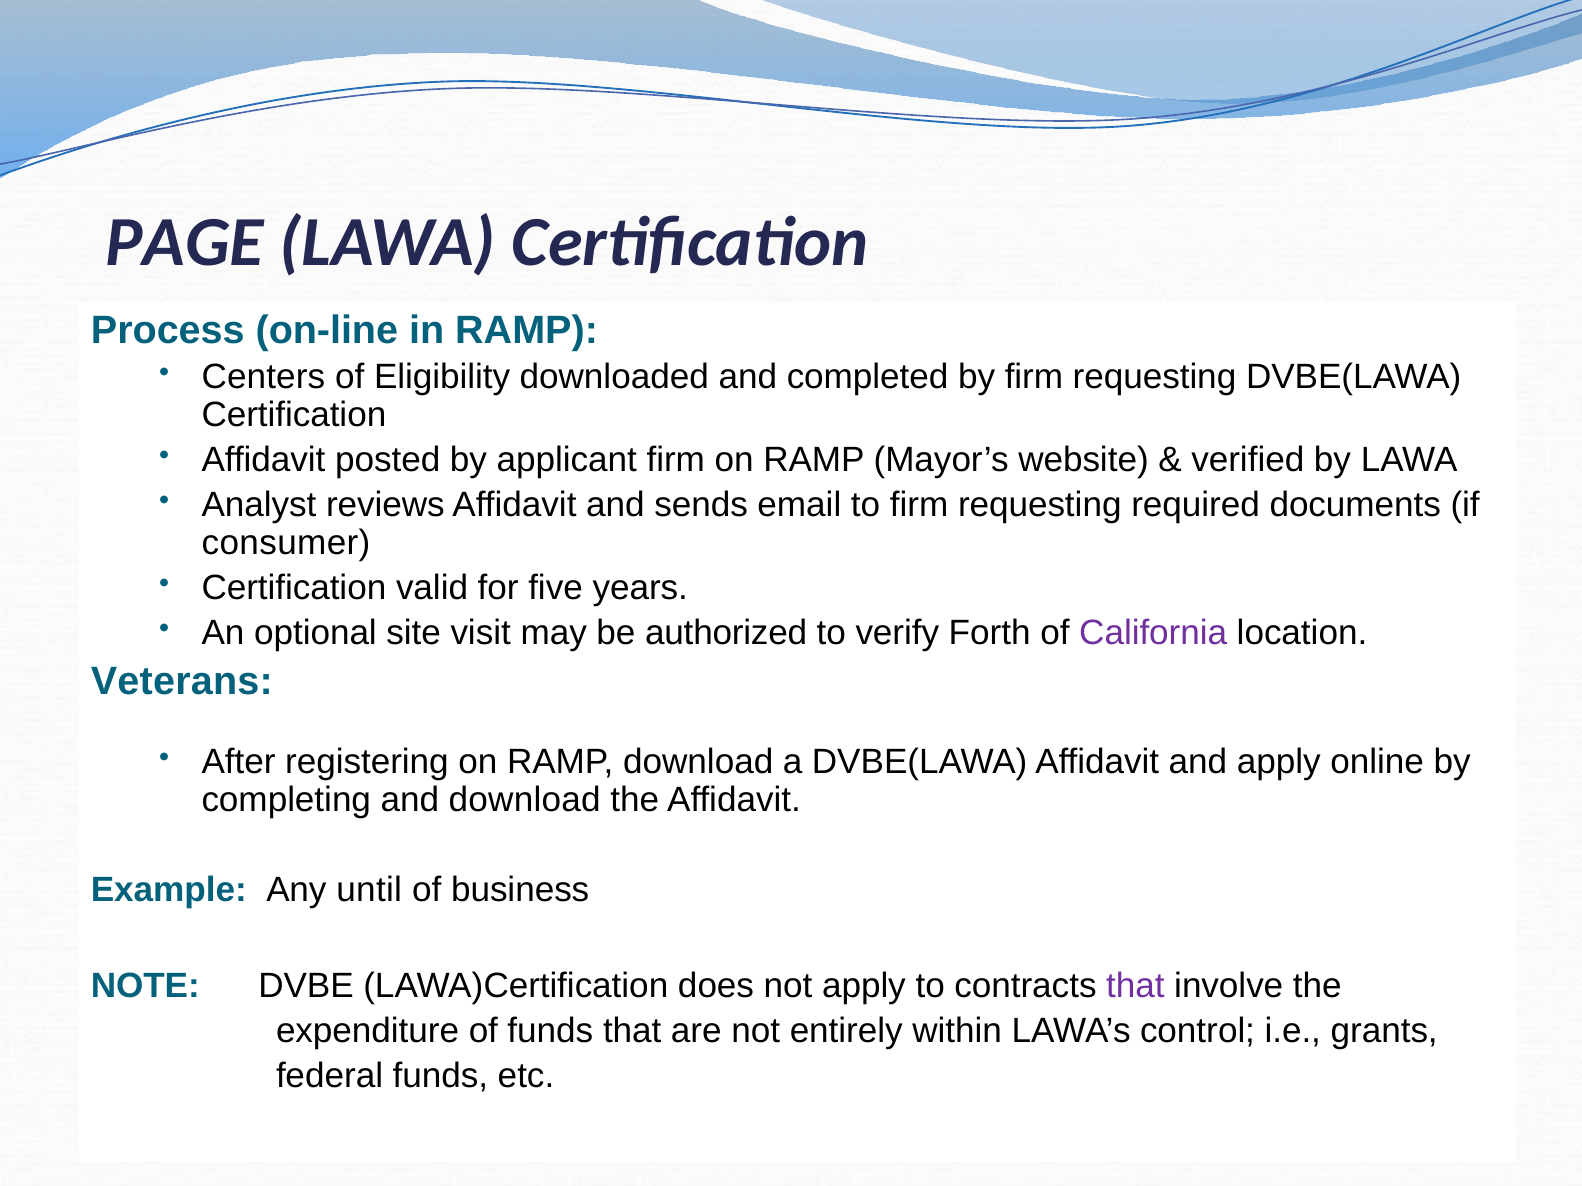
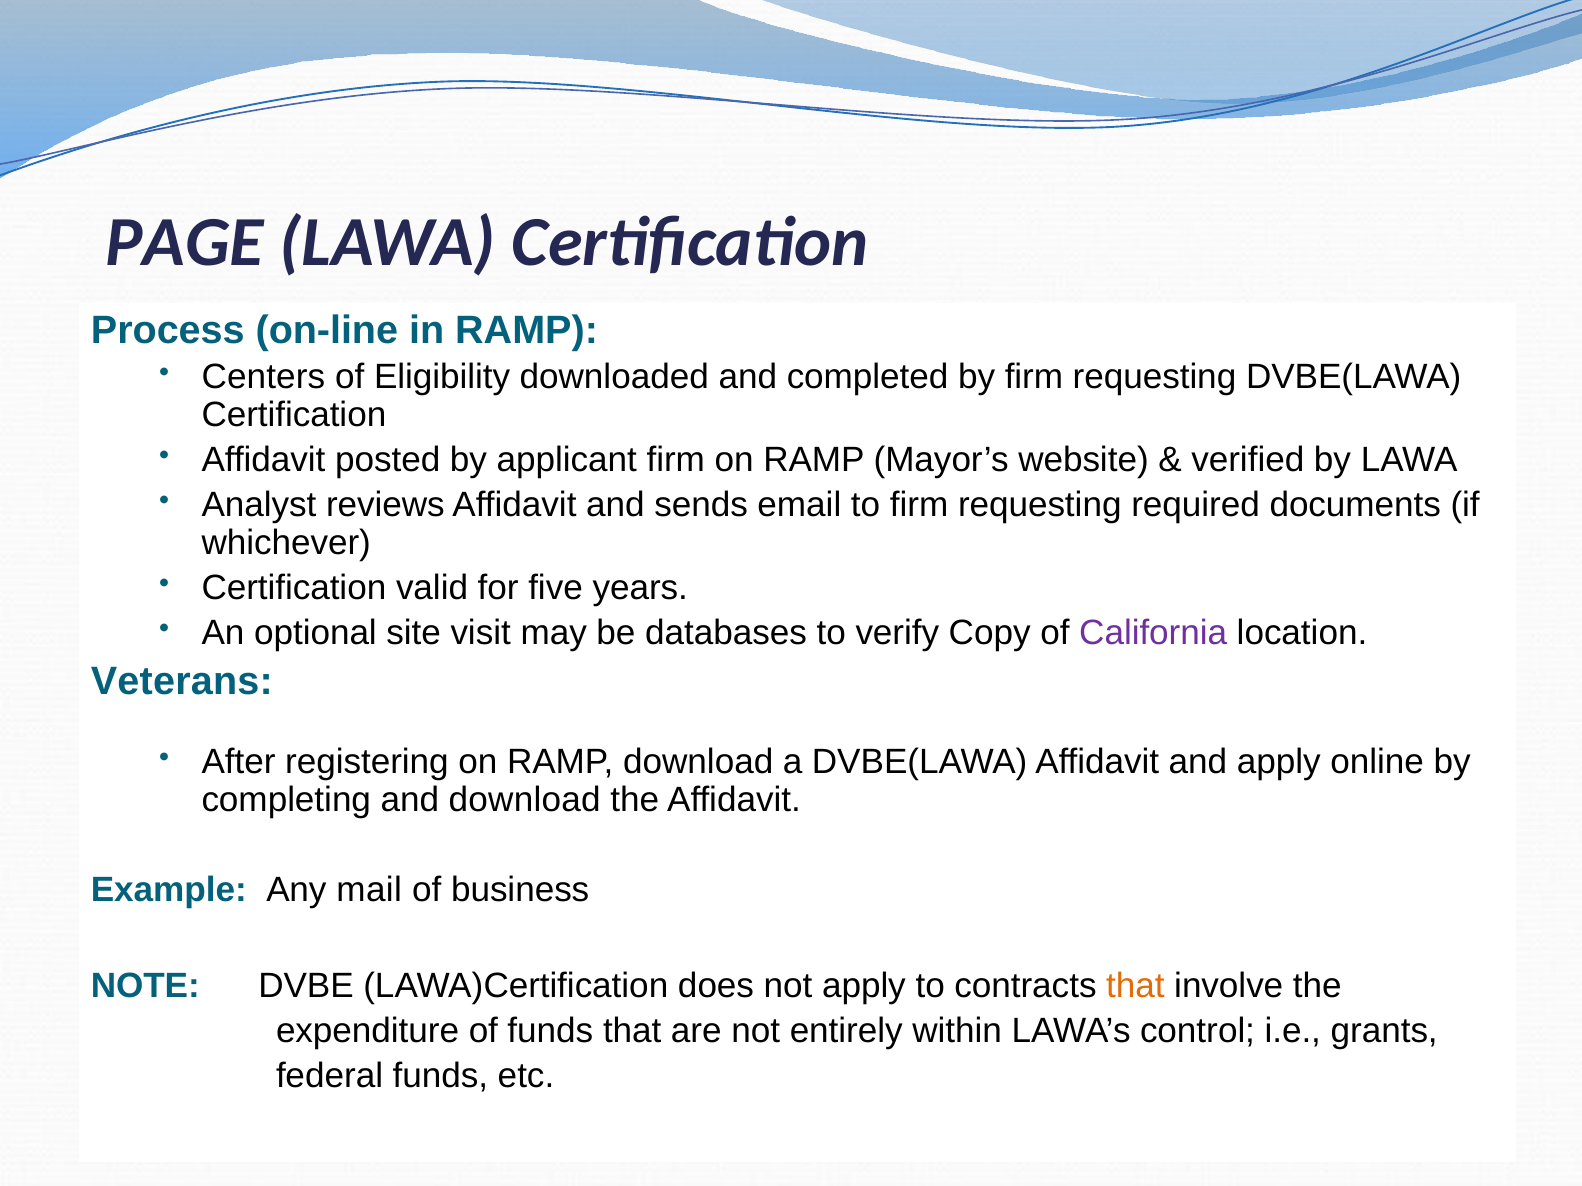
consumer: consumer -> whichever (286, 543)
authorized: authorized -> databases (726, 633)
Forth: Forth -> Copy (990, 633)
until: until -> mail (369, 891)
that colour: purple -> orange (1135, 986)
